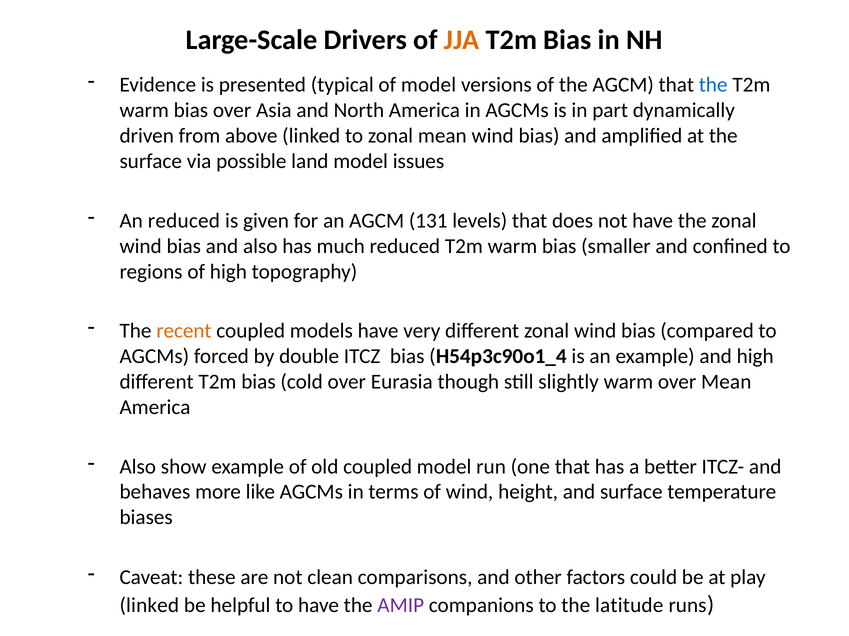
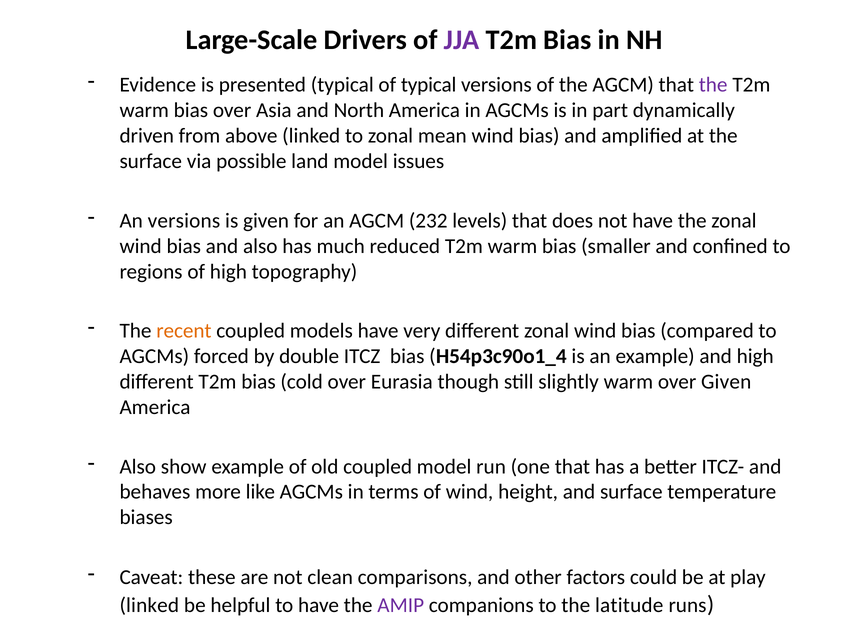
JJA colour: orange -> purple (462, 40)
of model: model -> typical (429, 85)
the colour: blue -> purple (713, 85)
An reduced: reduced -> versions (184, 221)
131: 131 -> 232 (428, 221)
over Mean: Mean -> Given (726, 382)
